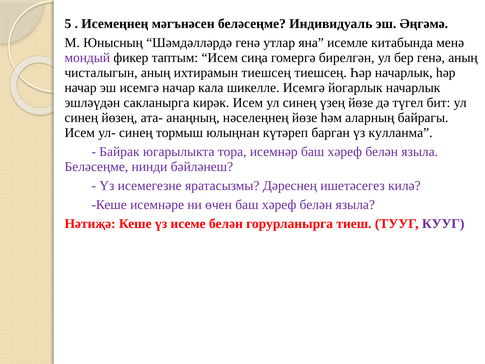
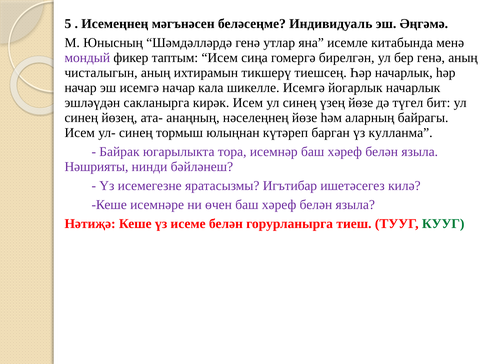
ихтирамын тиешсең: тиешсең -> тикшерү (266, 73)
Беләсеңме: Беләсеңме -> Нәшрияты (96, 166)
Дәреснең: Дәреснең -> Игътибар (290, 185)
КУУГ colour: purple -> green (443, 223)
